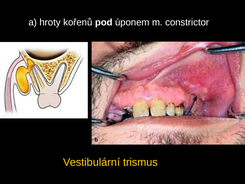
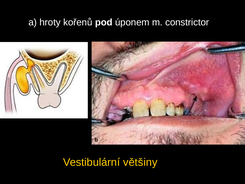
trismus: trismus -> většiny (140, 162)
